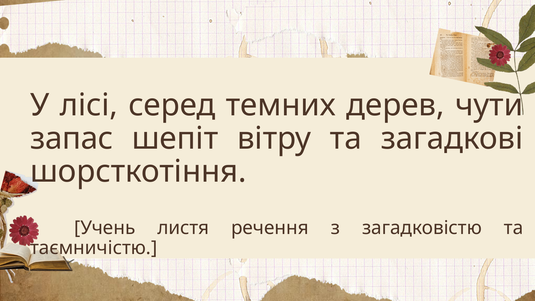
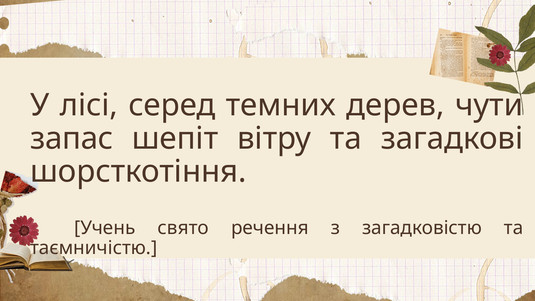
листя: листя -> свято (183, 228)
